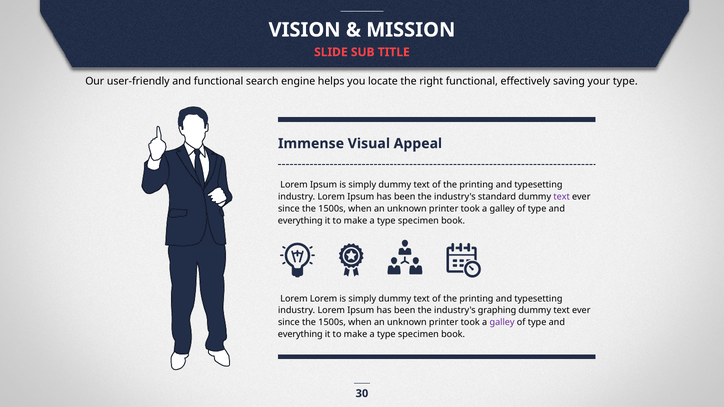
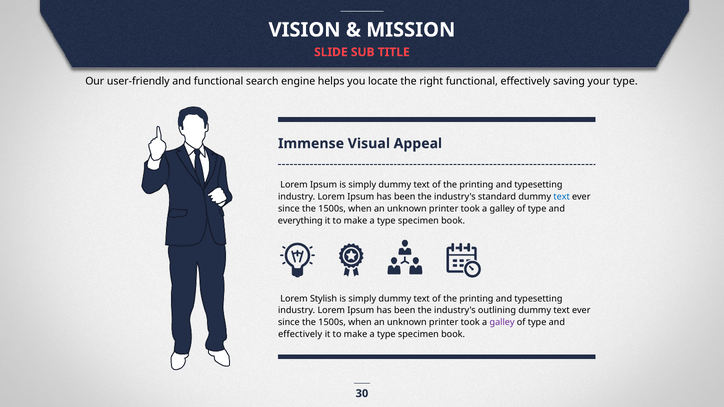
text colour: purple -> blue (562, 197)
Lorem Lorem: Lorem -> Stylish (324, 299)
graphing: graphing -> outlining (497, 311)
everything: everything -> effectively (300, 335)
